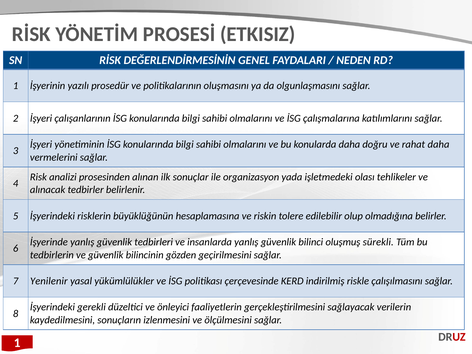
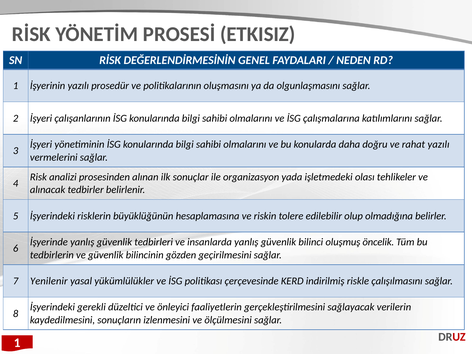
rahat daha: daha -> yazılı (439, 144)
sürekli: sürekli -> öncelik (378, 242)
